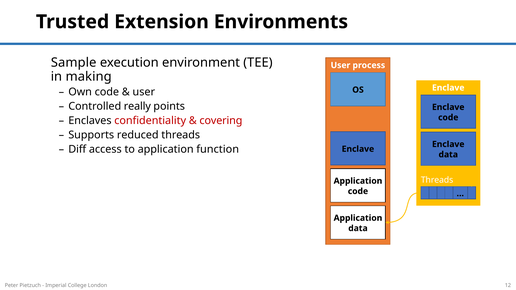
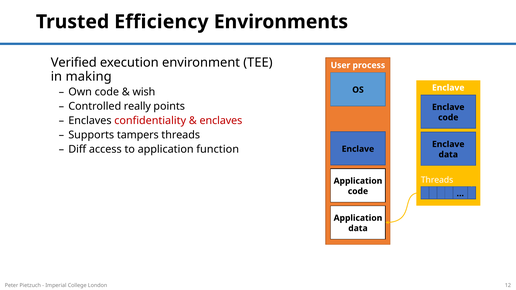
Extension: Extension -> Efficiency (161, 22)
Sample: Sample -> Verified (74, 63)
user: user -> wish (144, 92)
covering: covering -> enclaves (221, 121)
reduced: reduced -> tampers (138, 135)
